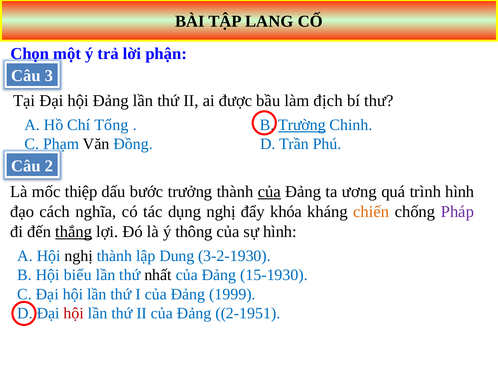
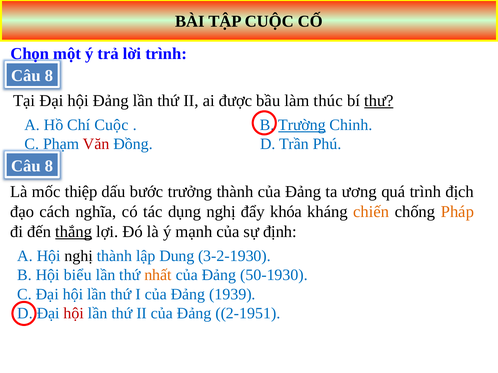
TẬP LANG: LANG -> CUỘC (269, 21)
lời phận: phận -> trình (166, 54)
3: 3 -> 8 (49, 76)
địch: địch -> thúc (328, 101)
thư underline: none -> present (379, 101)
Chí Tổng: Tổng -> Cuộc (111, 125)
Văn colour: black -> red (96, 144)
2: 2 -> 8 (49, 166)
của underline: present -> none (269, 192)
trình hình: hình -> địch (460, 192)
Pháp colour: purple -> orange (457, 212)
thông: thông -> mạnh (194, 232)
sự hình: hình -> định (280, 232)
nhất colour: black -> orange (158, 275)
15-1930: 15-1930 -> 50-1930 (274, 275)
1999: 1999 -> 1939 (232, 294)
